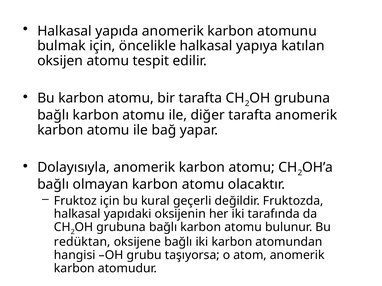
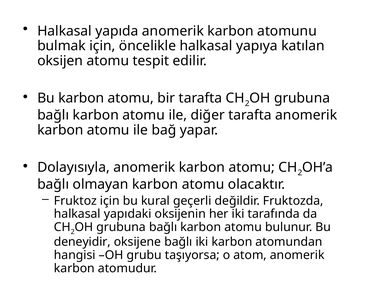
redüktan: redüktan -> deneyidir (82, 242)
